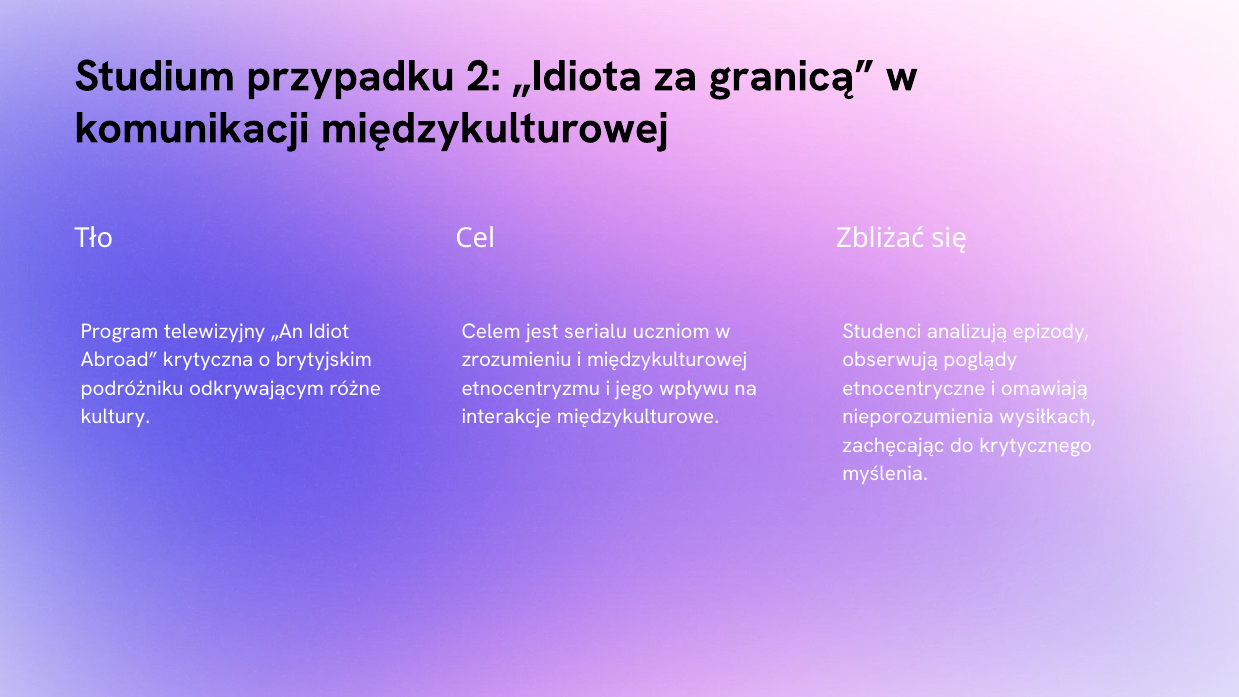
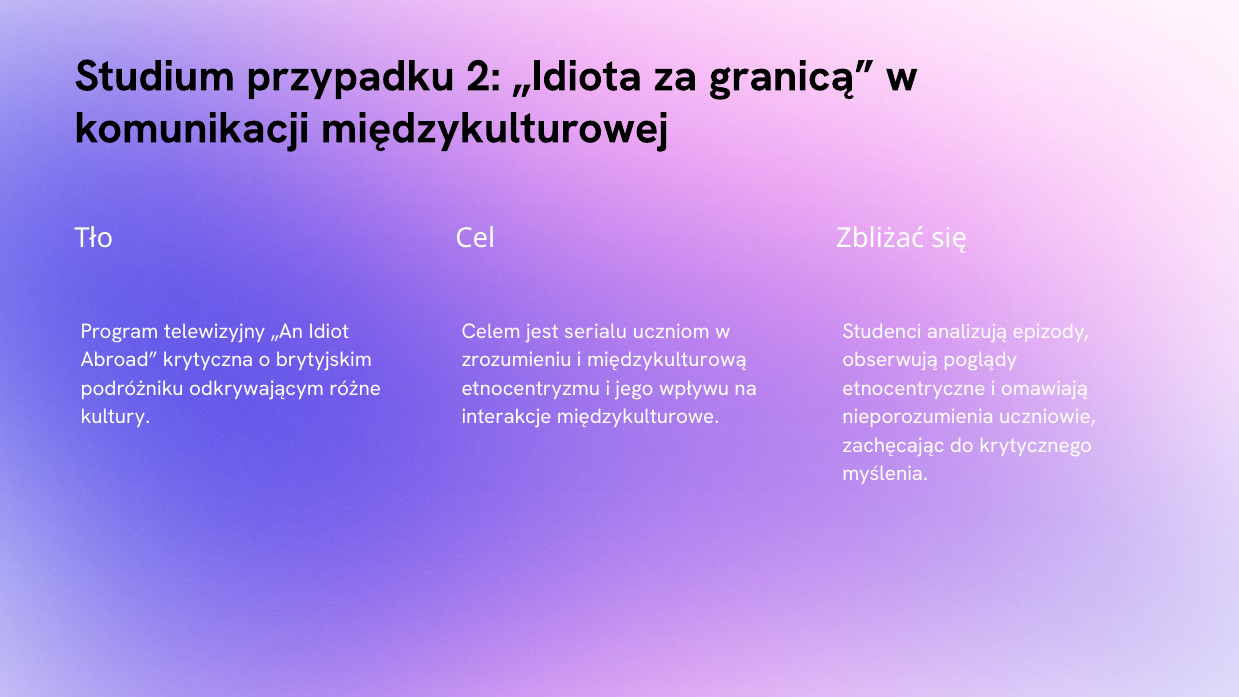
i międzykulturowej: międzykulturowej -> międzykulturową (667, 360)
wysiłkach: wysiłkach -> uczniowie (1047, 417)
